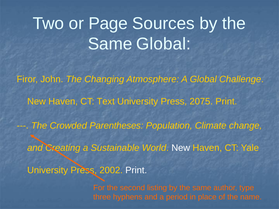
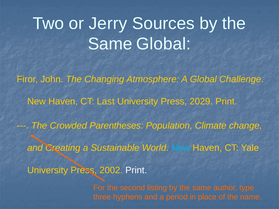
Page: Page -> Jerry (108, 24)
Text: Text -> Last (106, 102)
2075: 2075 -> 2029 (201, 102)
New colour: white -> light blue (181, 148)
